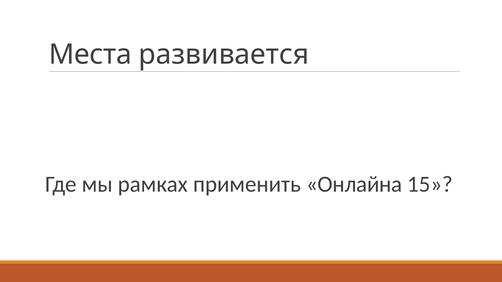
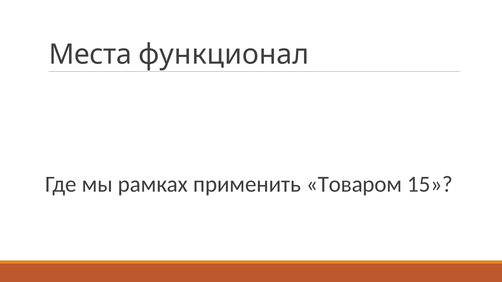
развивается: развивается -> функционал (224, 55)
Онлайна: Онлайна -> Товаром (354, 184)
